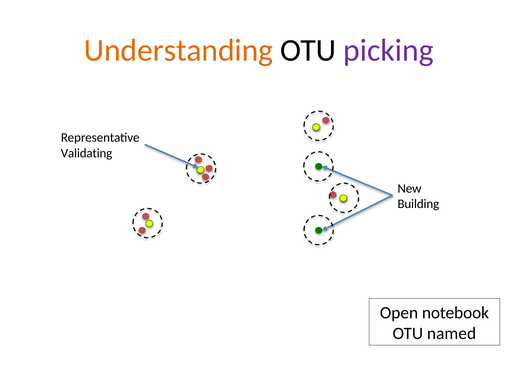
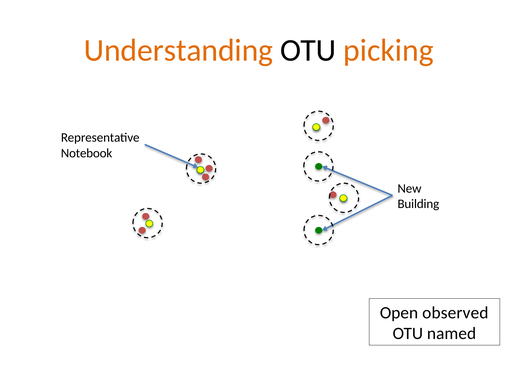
picking colour: purple -> orange (388, 50)
Validating: Validating -> Notebook (87, 153)
notebook: notebook -> observed (455, 312)
